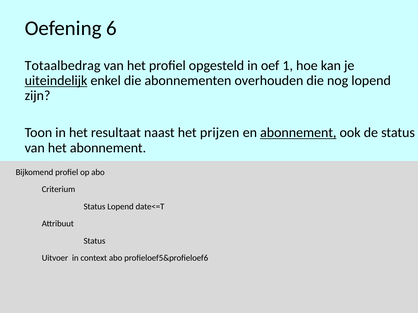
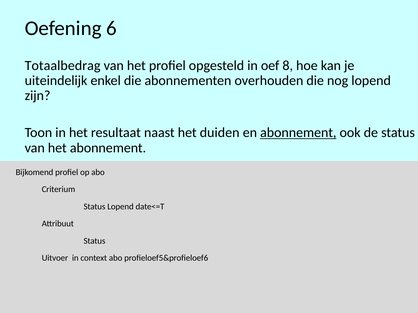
1: 1 -> 8 (288, 66)
uiteindelijk underline: present -> none (56, 81)
prijzen: prijzen -> duiden (220, 133)
